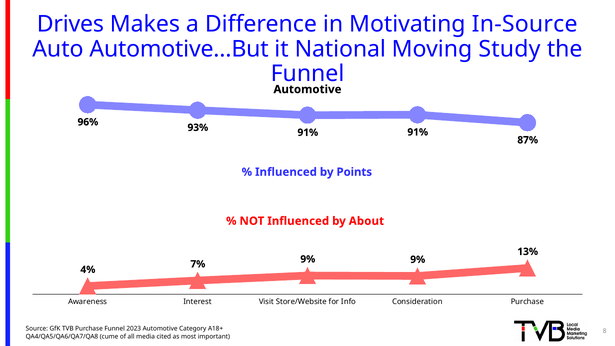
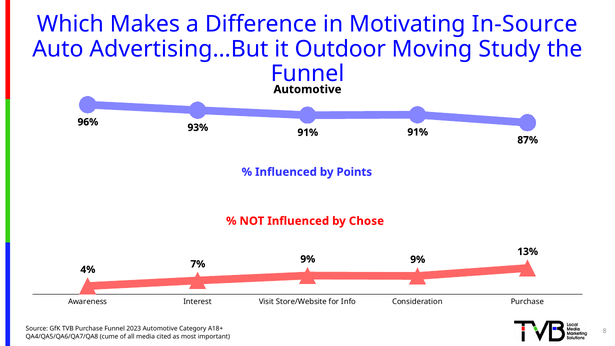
Drives: Drives -> Which (70, 24)
Automotive…But: Automotive…But -> Advertising…But (179, 49)
National: National -> Outdoor (340, 49)
About: About -> Chose (366, 221)
